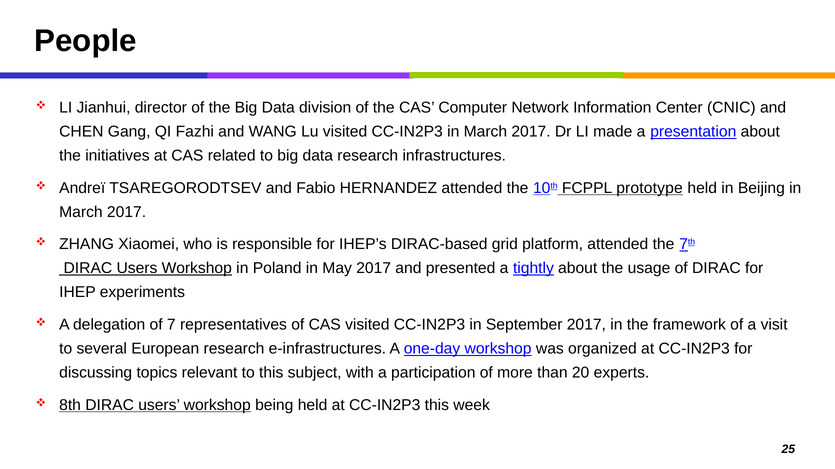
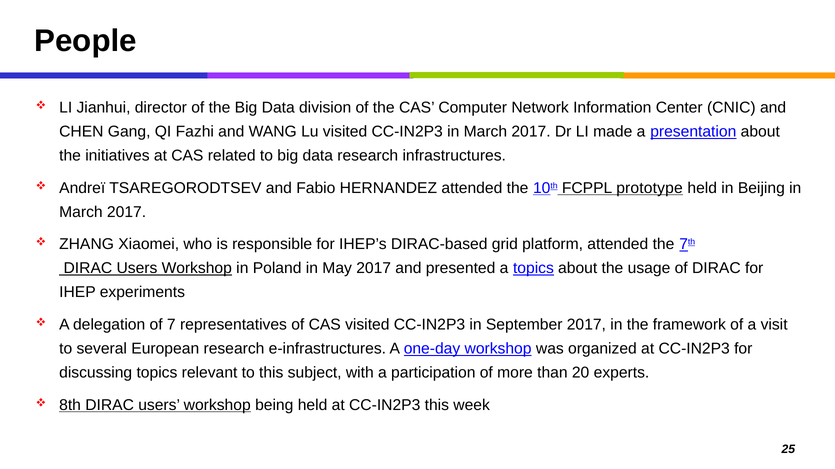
a tightly: tightly -> topics (533, 269)
